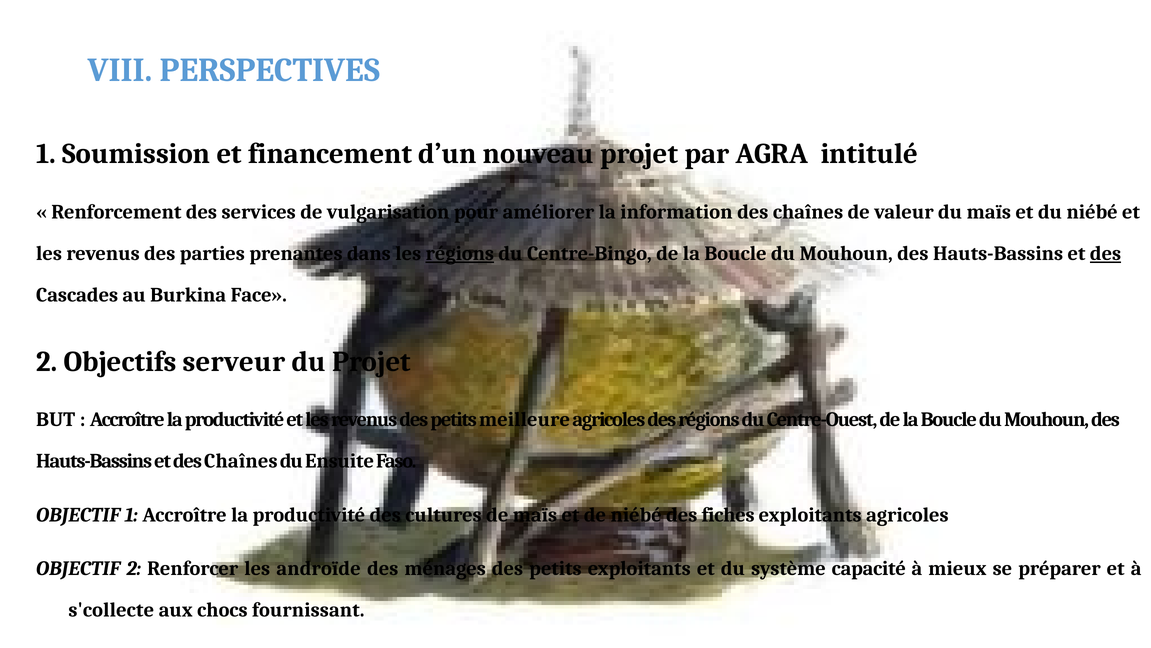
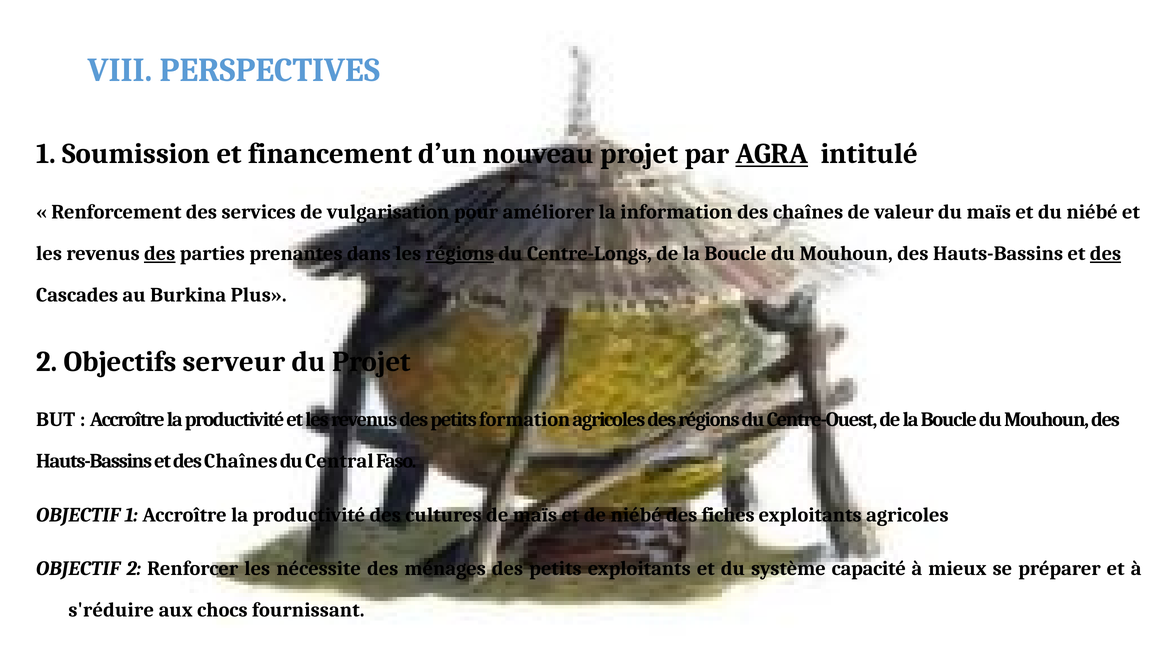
AGRA underline: none -> present (772, 154)
des underline: none -> present (160, 253)
Centre-Bingo: Centre-Bingo -> Centre-Longs (589, 253)
Face: Face -> Plus (259, 295)
meilleure: meilleure -> formation (525, 419)
Ensuite: Ensuite -> Central (339, 461)
androïde: androïde -> nécessite (319, 568)
s'collecte: s'collecte -> s'réduire (111, 610)
